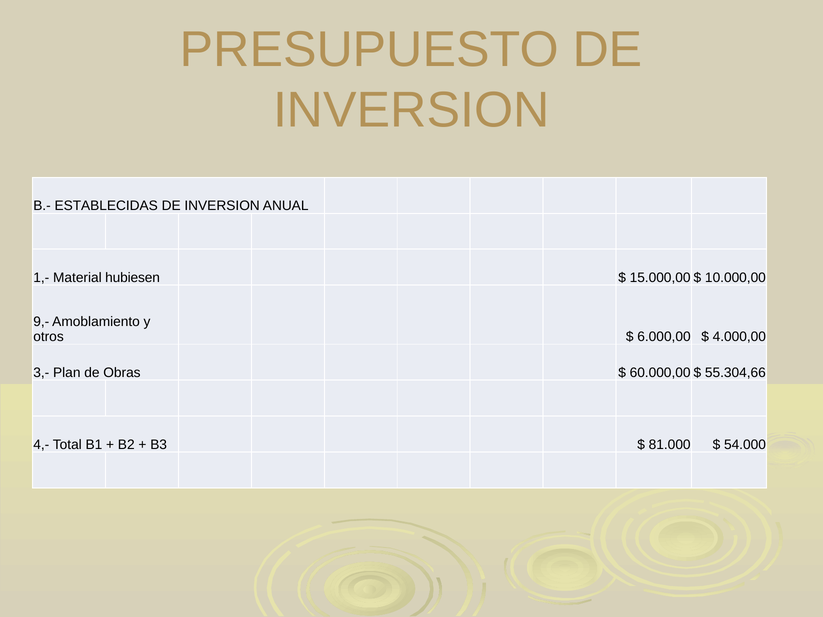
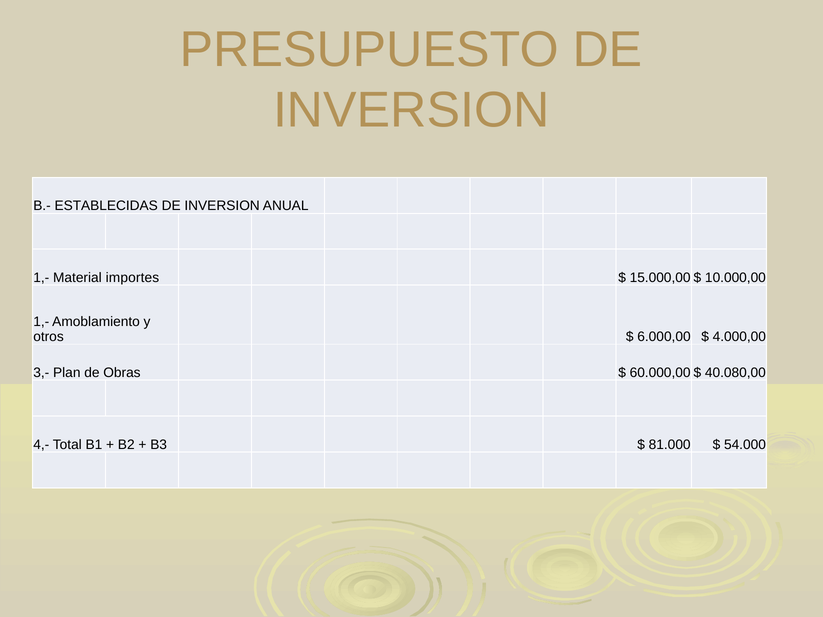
hubiesen: hubiesen -> importes (132, 278)
9,-: 9,- -> 1,- (41, 322)
55.304,66: 55.304,66 -> 40.080,00 (735, 373)
